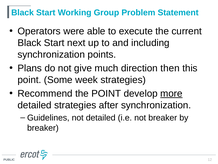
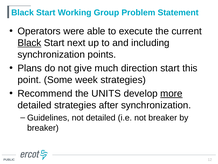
Black underline: none -> present (29, 43)
direction then: then -> start (170, 68)
the POINT: POINT -> UNITS (106, 93)
